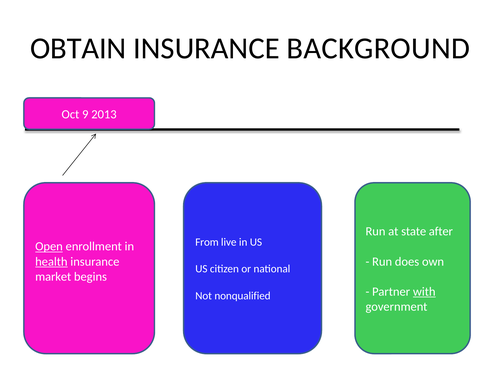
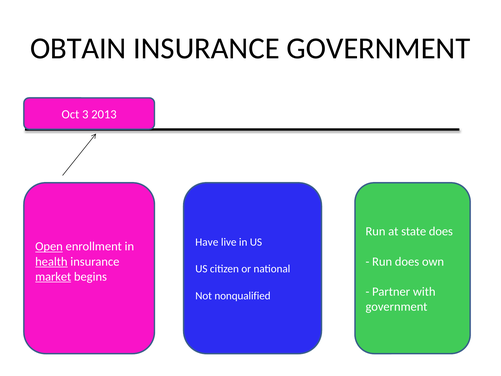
INSURANCE BACKGROUND: BACKGROUND -> GOVERNMENT (378, 48)
9: 9 -> 3 (85, 114)
state after: after -> does (441, 231)
From: From -> Have (207, 242)
market underline: none -> present (53, 276)
with underline: present -> none (424, 291)
